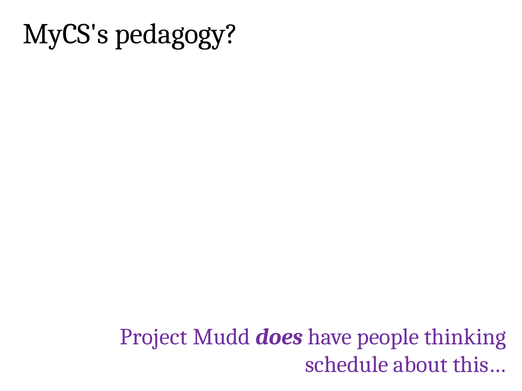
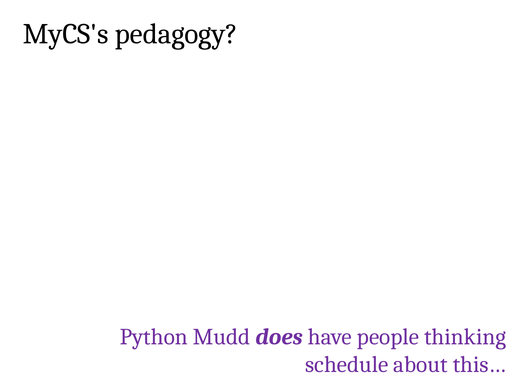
Project: Project -> Python (154, 337)
